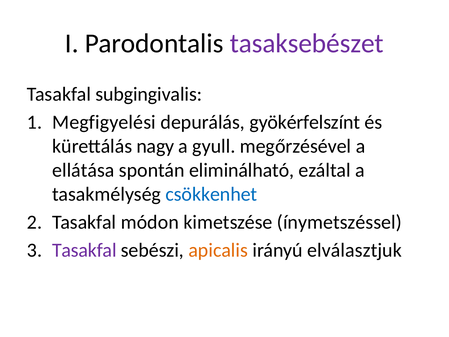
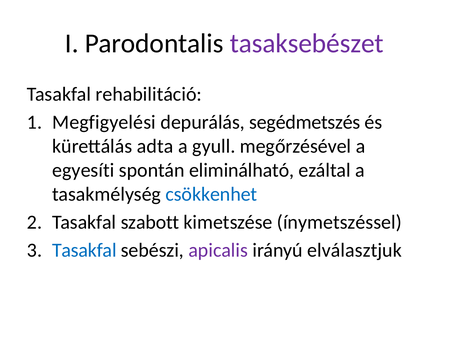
subgingivalis: subgingivalis -> rehabilitáció (149, 94)
gyökérfelszínt: gyökérfelszínt -> segédmetszés (305, 122)
nagy: nagy -> adta (155, 146)
ellátása: ellátása -> egyesíti (83, 170)
módon: módon -> szabott (150, 222)
Tasakfal colour: purple -> blue (84, 250)
apicalis colour: orange -> purple (218, 250)
